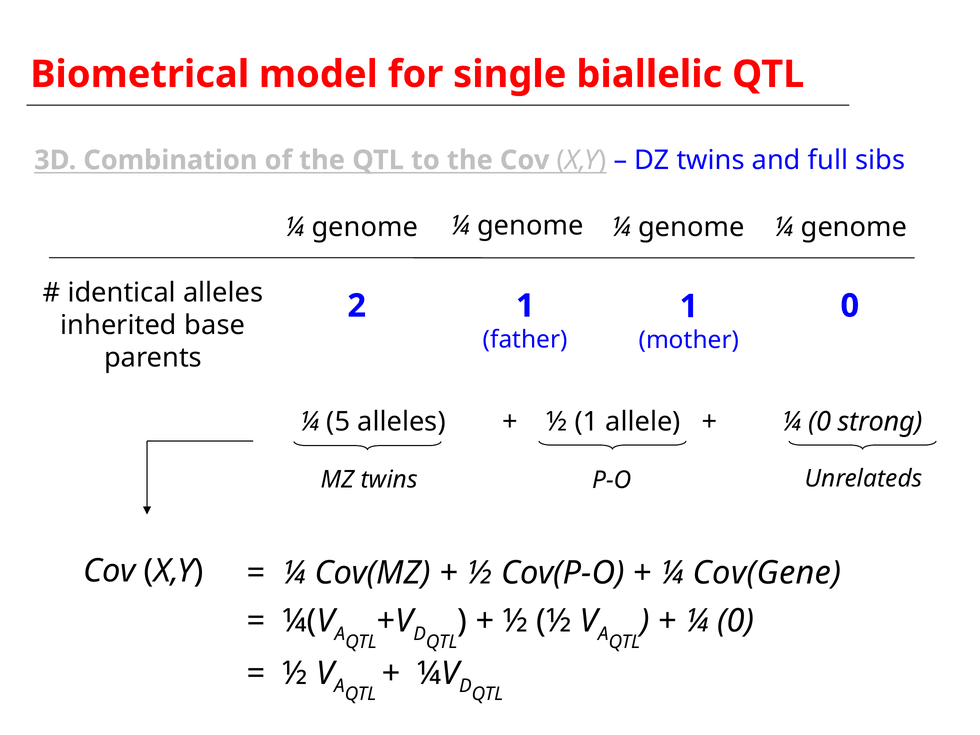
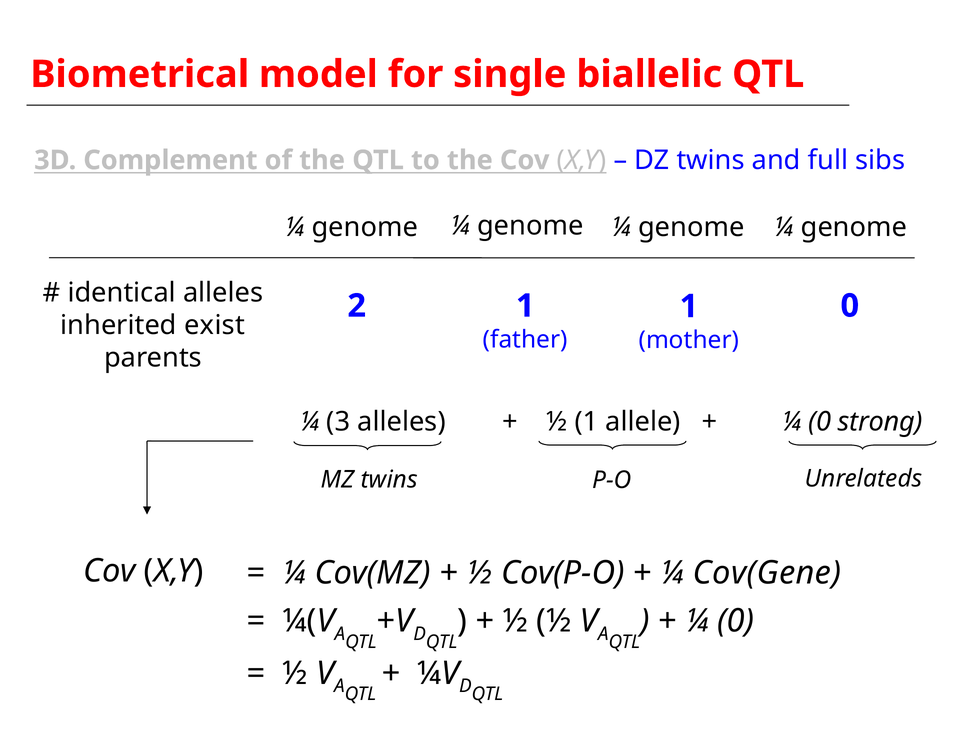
Combination: Combination -> Complement (170, 160)
base: base -> exist (215, 325)
5: 5 -> 3 (338, 422)
